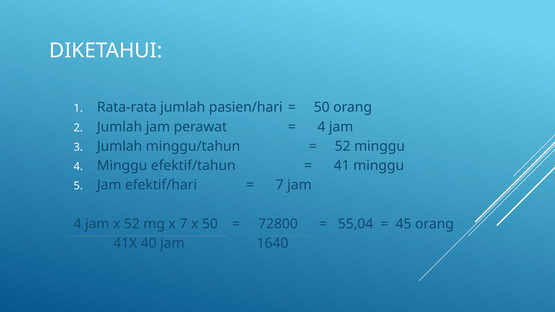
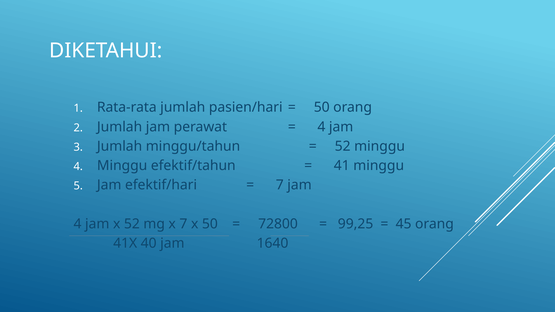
55,04: 55,04 -> 99,25 (356, 224)
